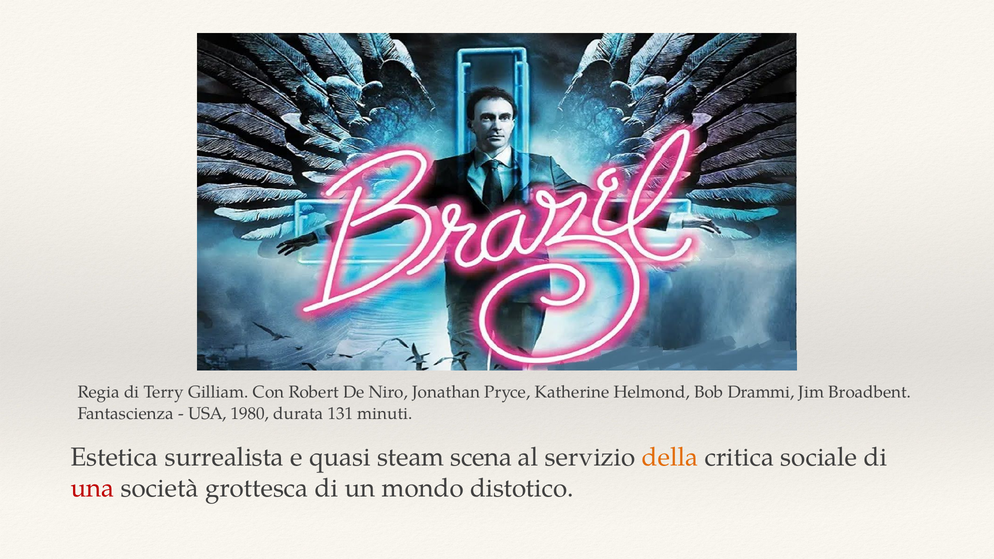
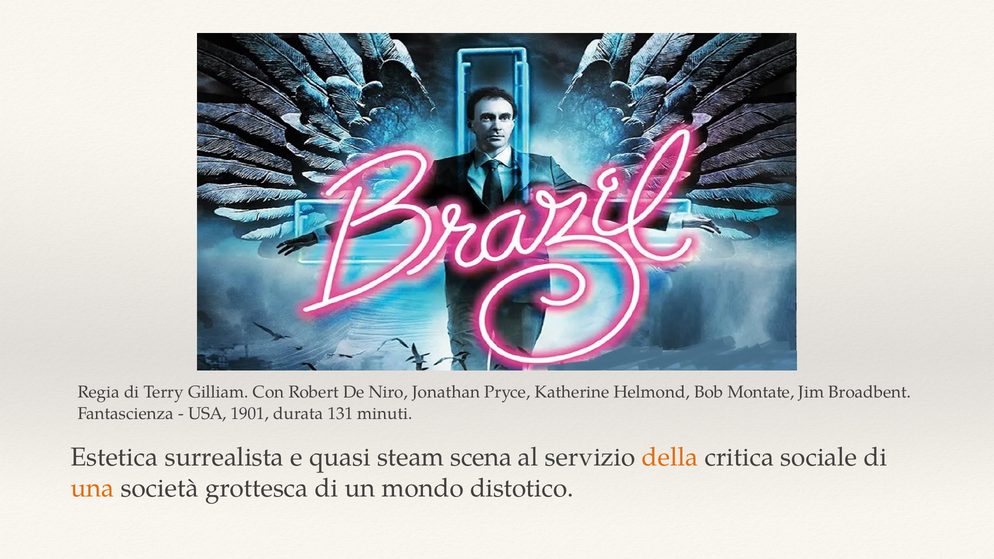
Drammi: Drammi -> Montate (761, 392)
1980: 1980 -> 1901 (250, 414)
una colour: red -> orange (93, 488)
